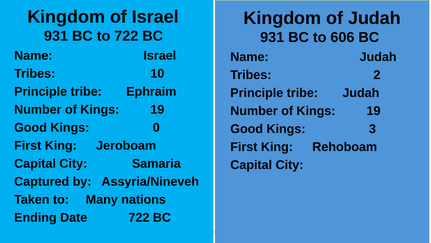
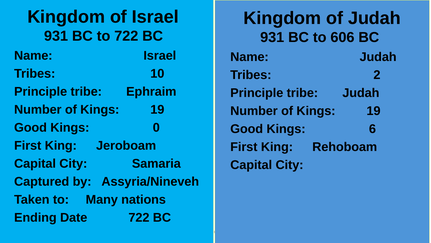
3: 3 -> 6 (372, 129)
